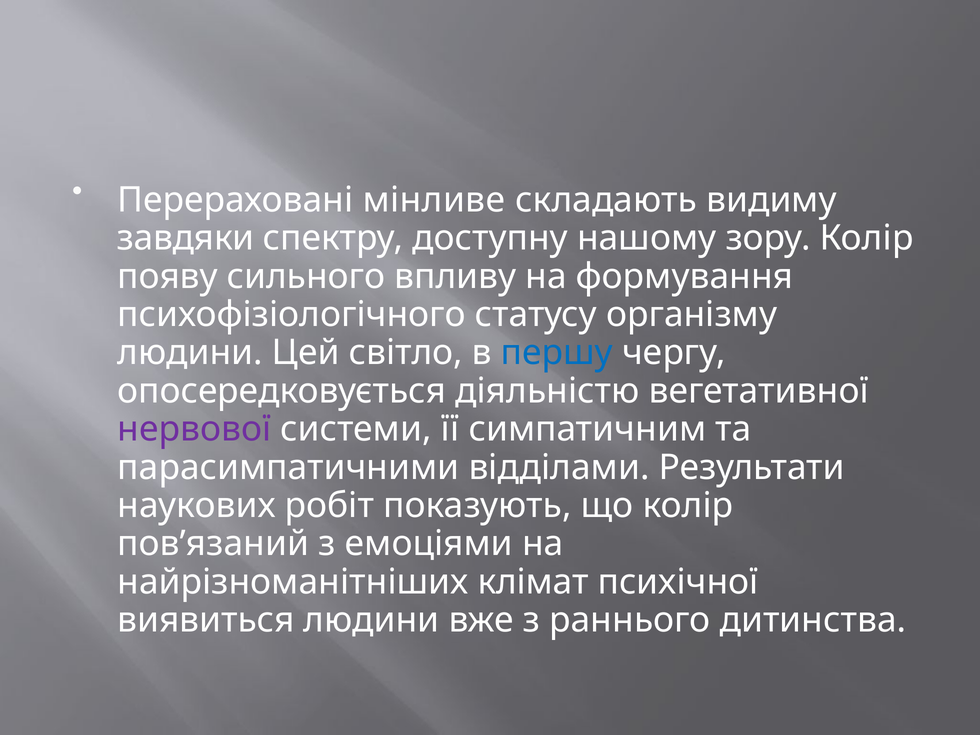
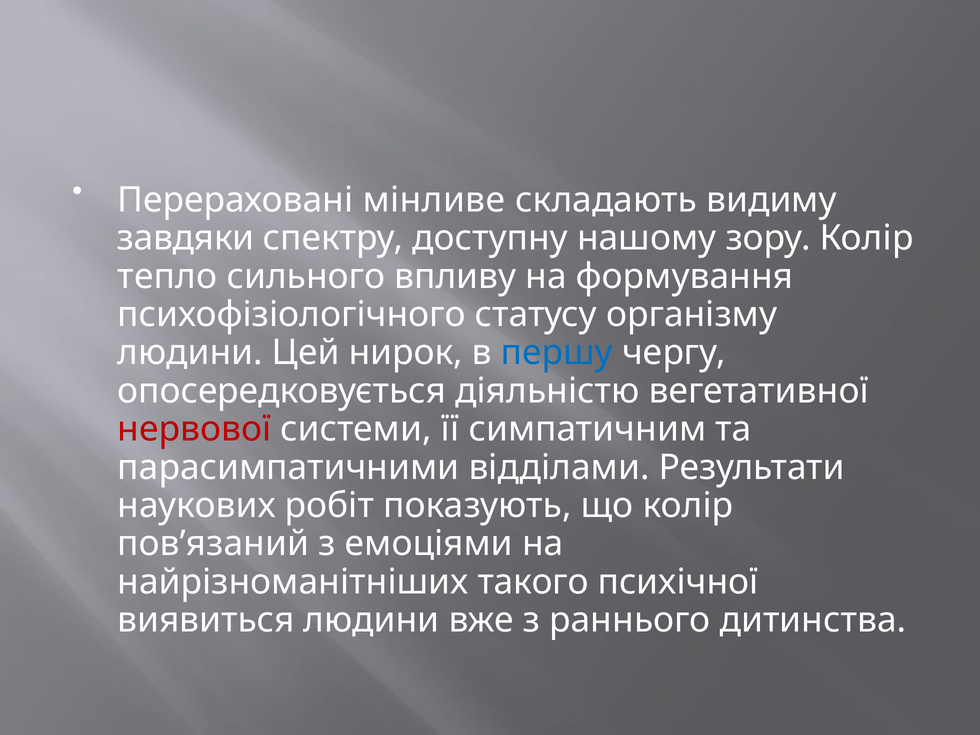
появу: появу -> тепло (167, 276)
світло: світло -> нирок (406, 353)
нервової colour: purple -> red (194, 429)
клімат: клімат -> такого (533, 582)
